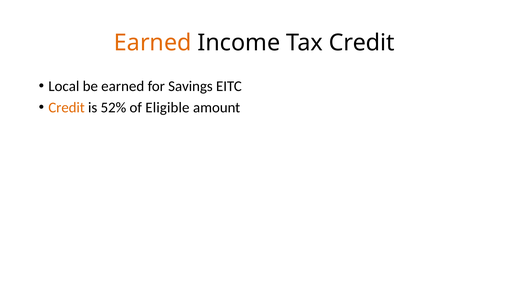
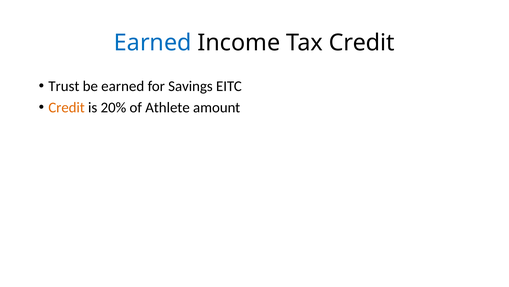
Earned colour: orange -> blue (153, 43)
Local: Local -> Trust (64, 86)
52%: 52% -> 20% (113, 107)
Eligible: Eligible -> Athlete (167, 107)
